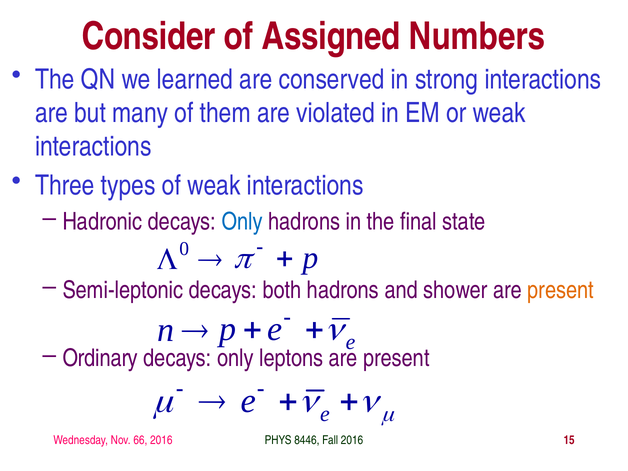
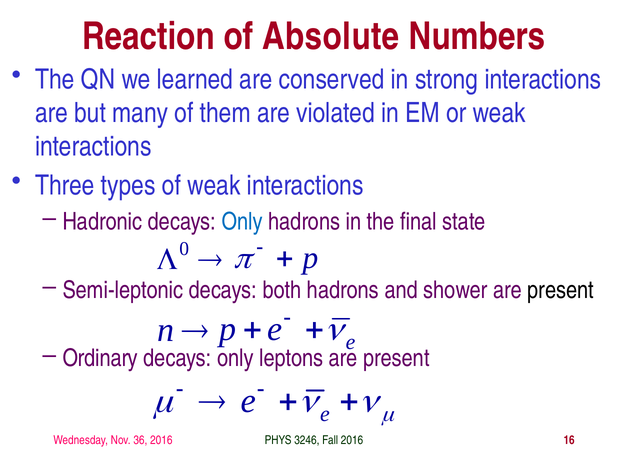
Consider: Consider -> Reaction (148, 37)
Assigned: Assigned -> Absolute (331, 37)
present colour: orange -> black (561, 290)
66: 66 -> 36 (140, 440)
8446: 8446 -> 3246 (307, 440)
15: 15 -> 16 (569, 440)
